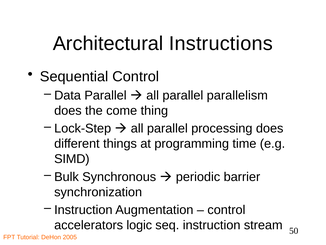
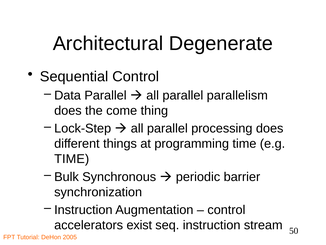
Instructions: Instructions -> Degenerate (221, 43)
SIMD: SIMD -> TIME (72, 159)
logic: logic -> exist (139, 225)
